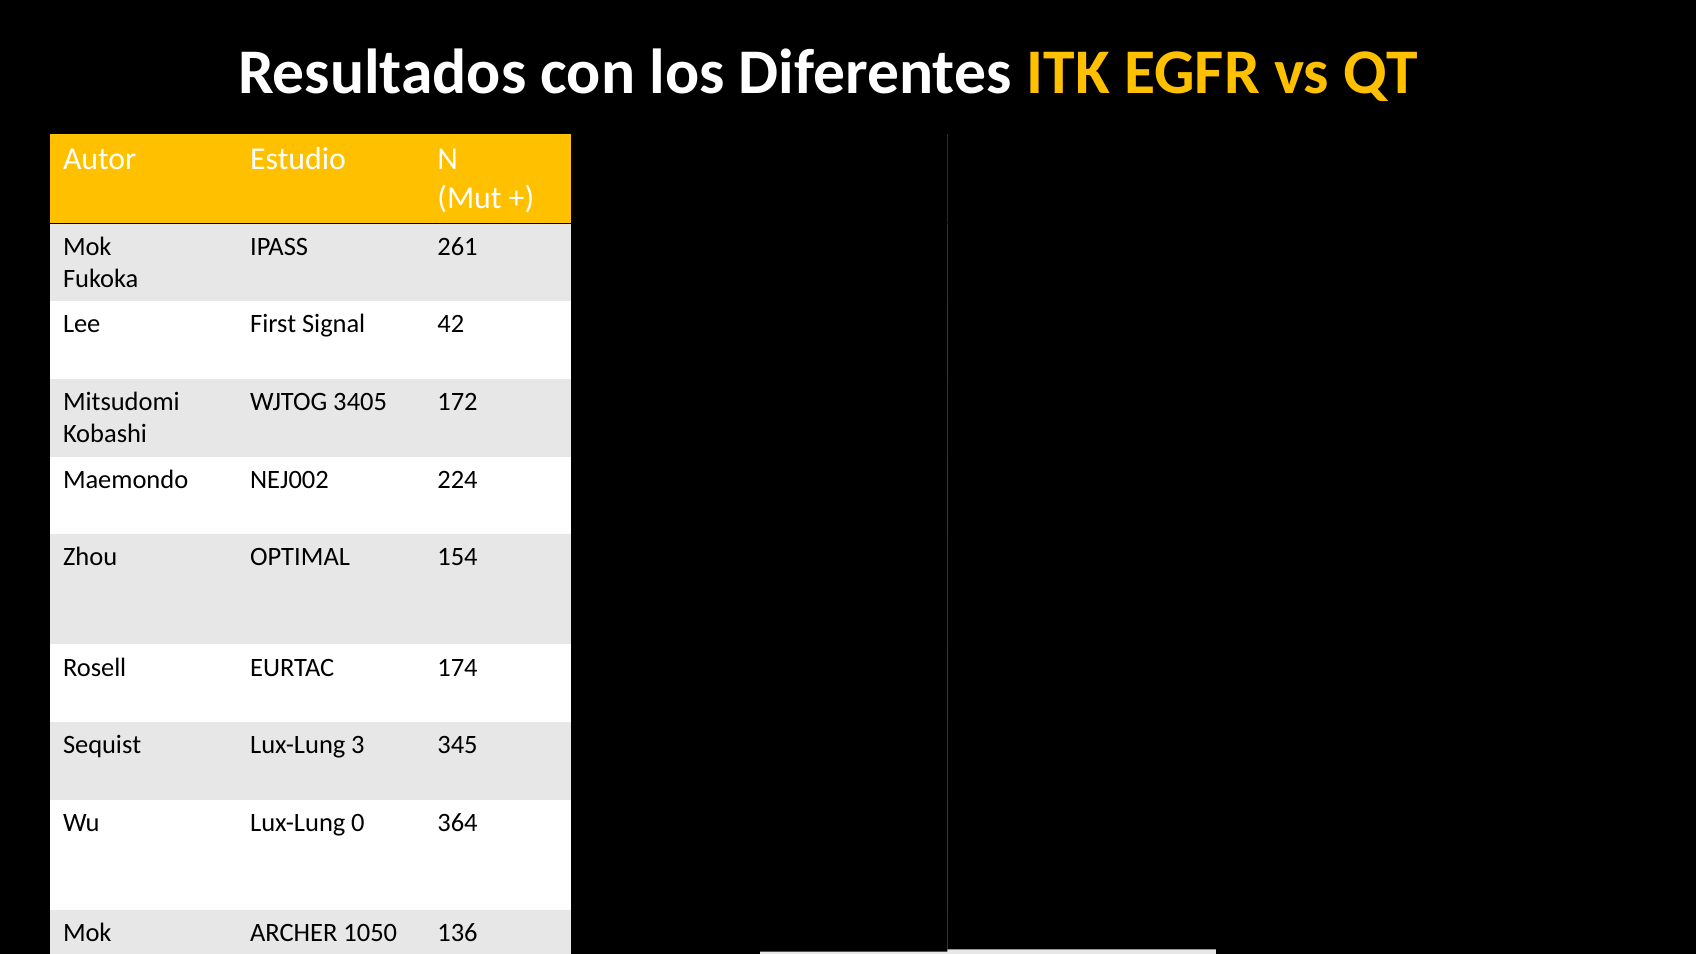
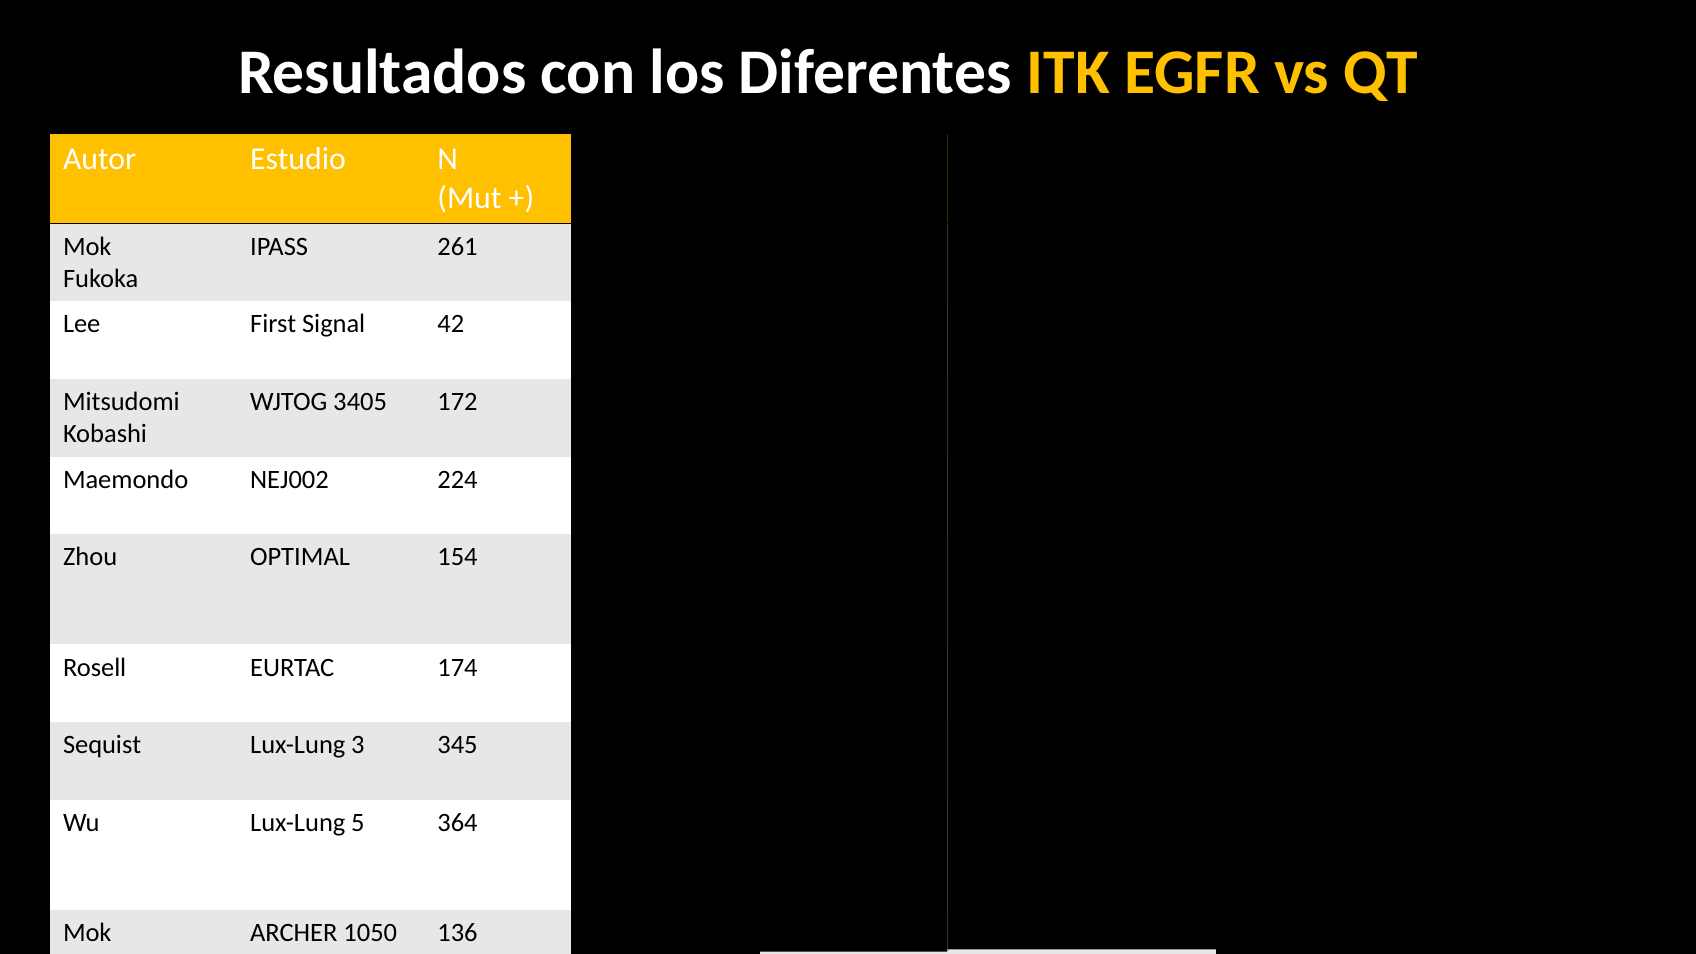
0: 0 -> 5 (358, 823)
